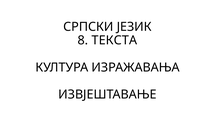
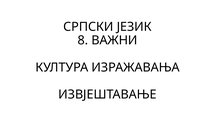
ТЕКСТА: ТЕКСТА -> ВАЖНИ (114, 40)
